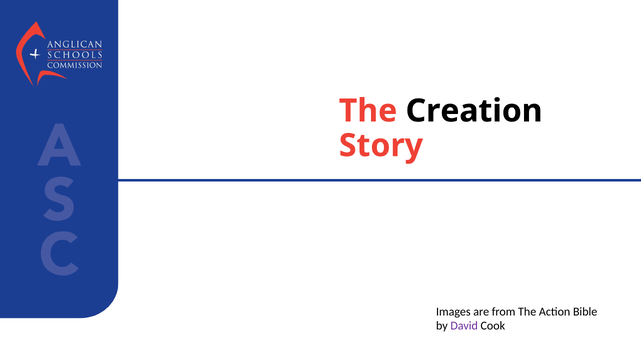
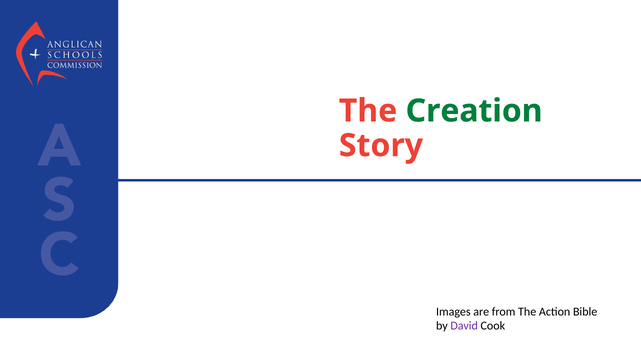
Creation colour: black -> green (474, 111)
